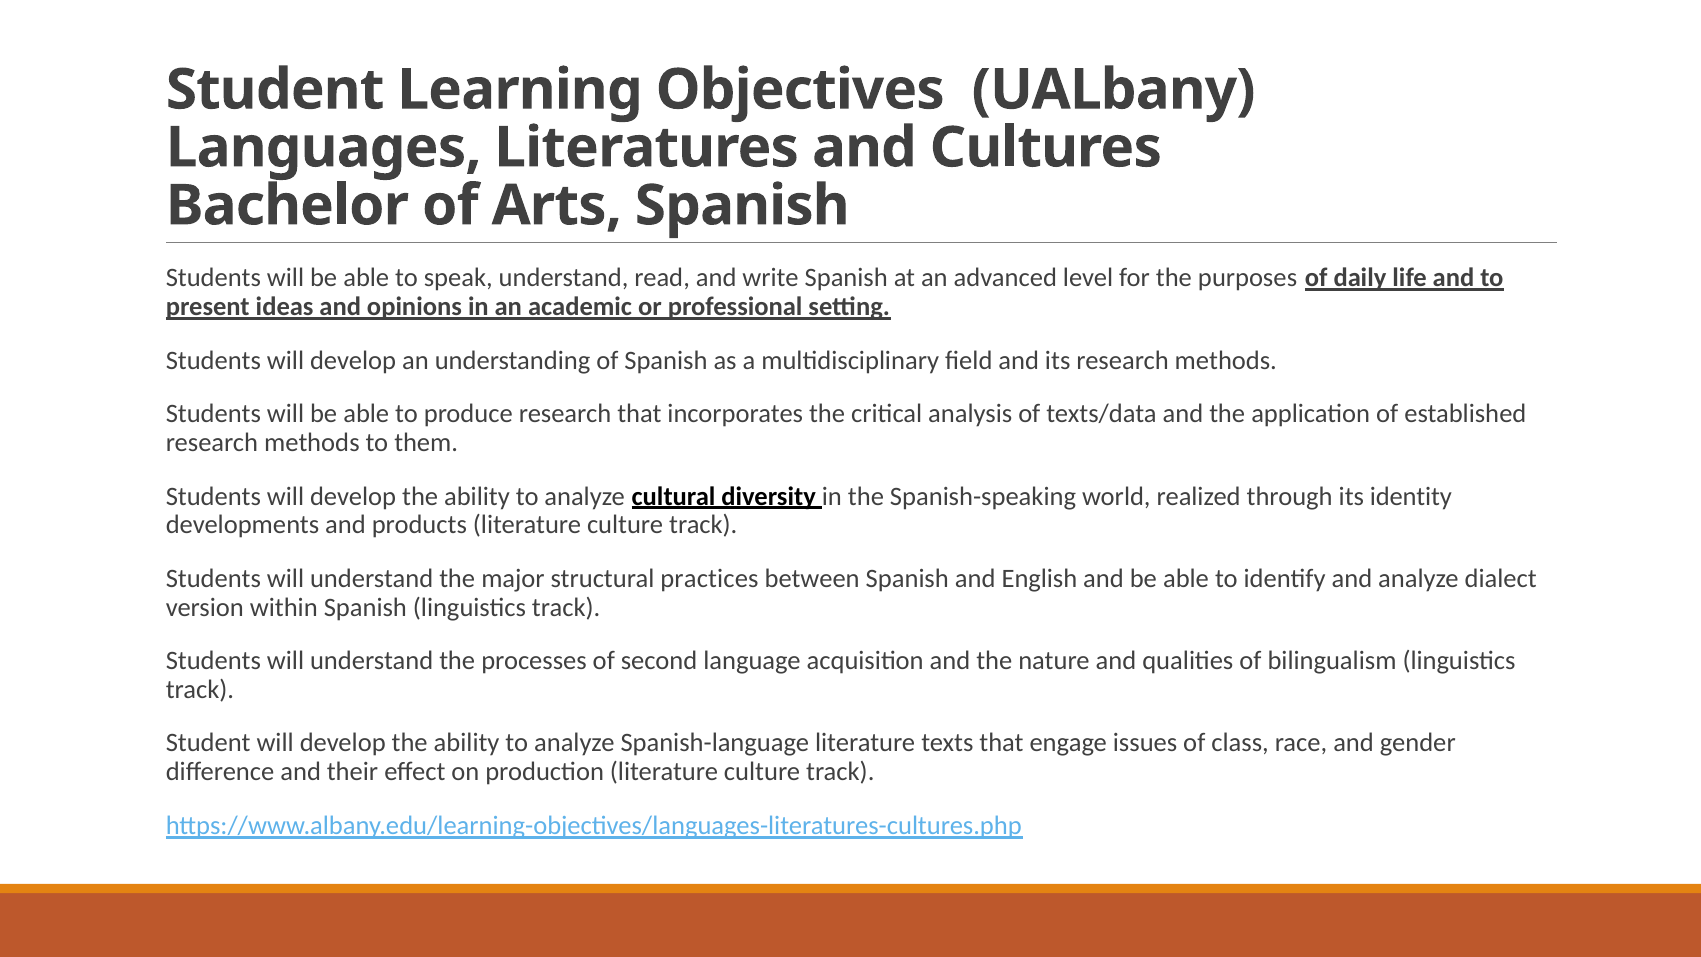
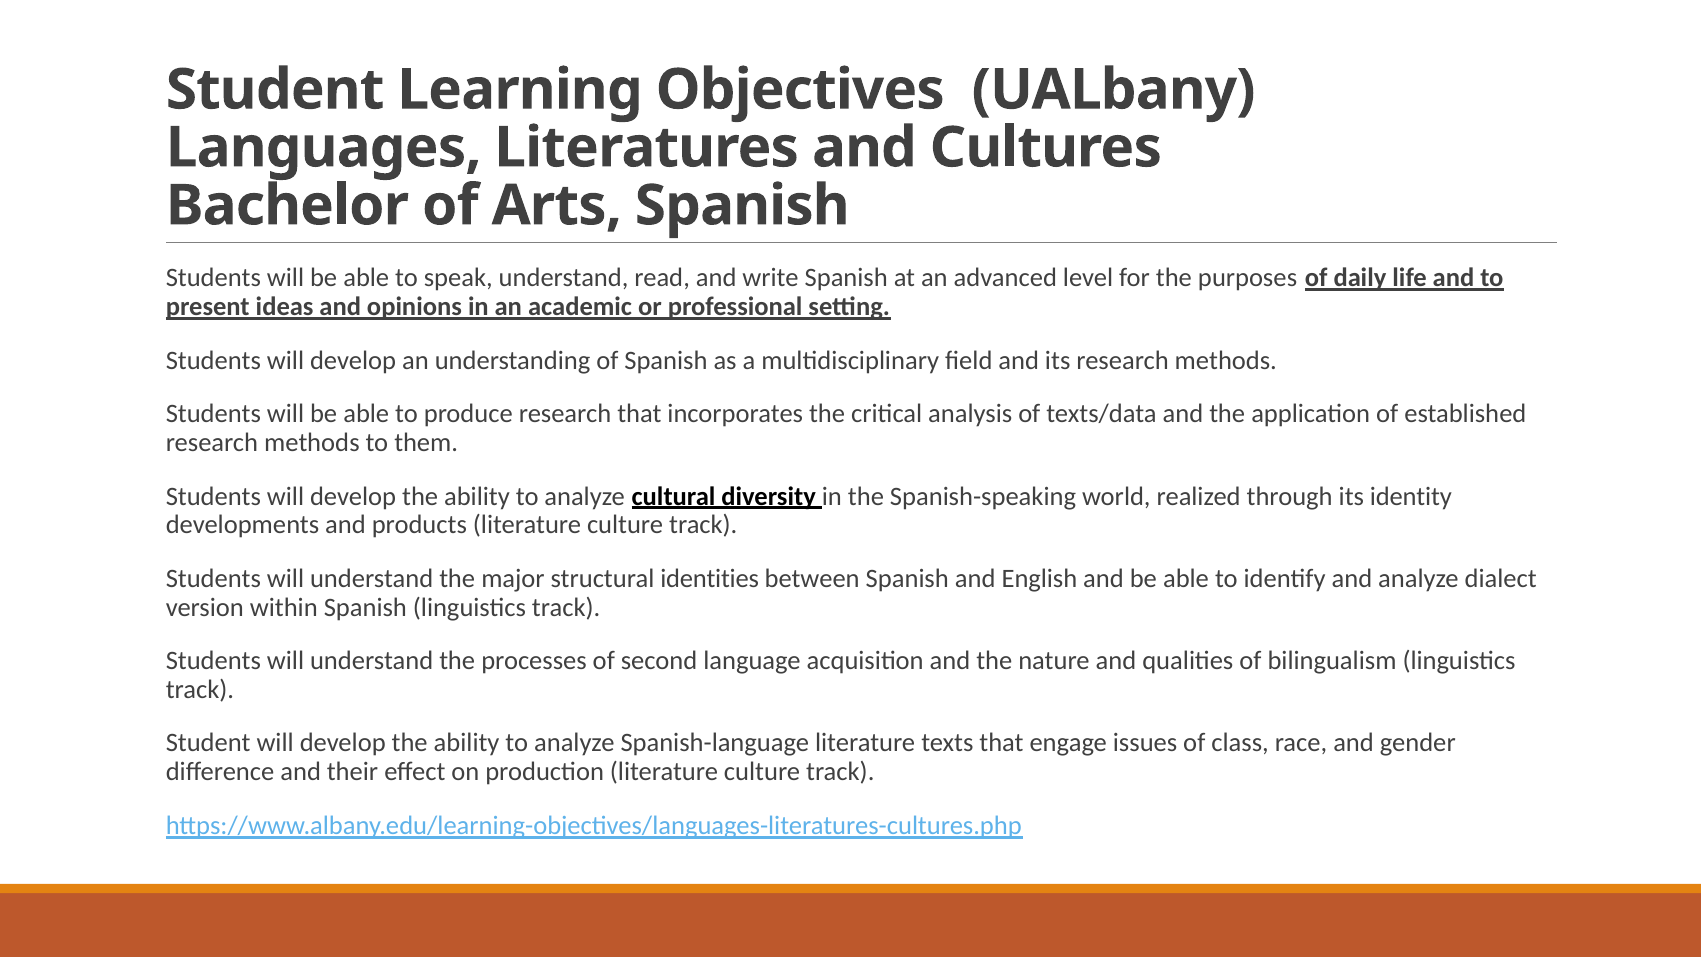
practices: practices -> identities (710, 578)
